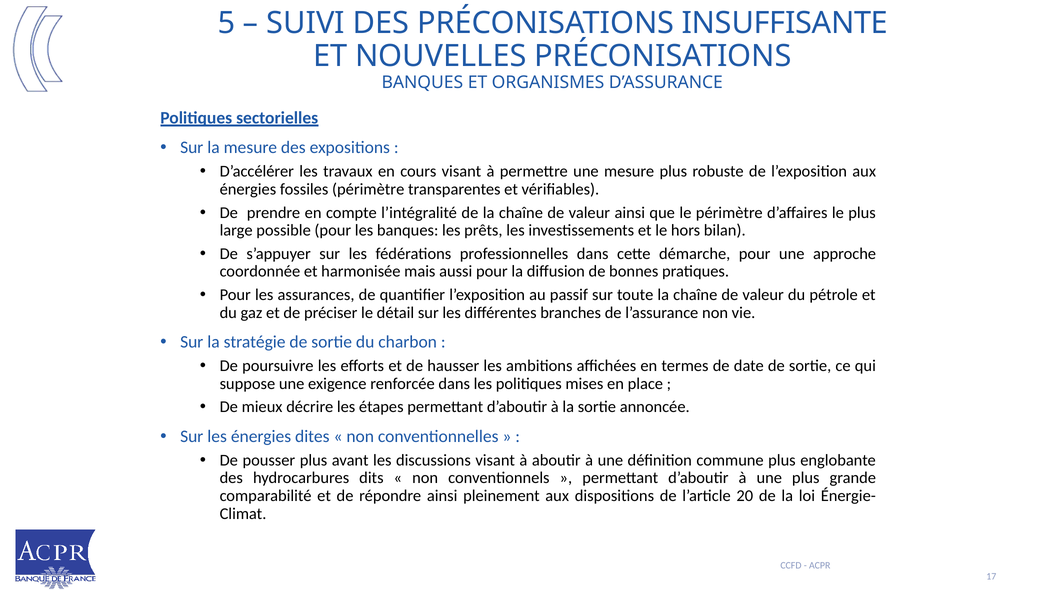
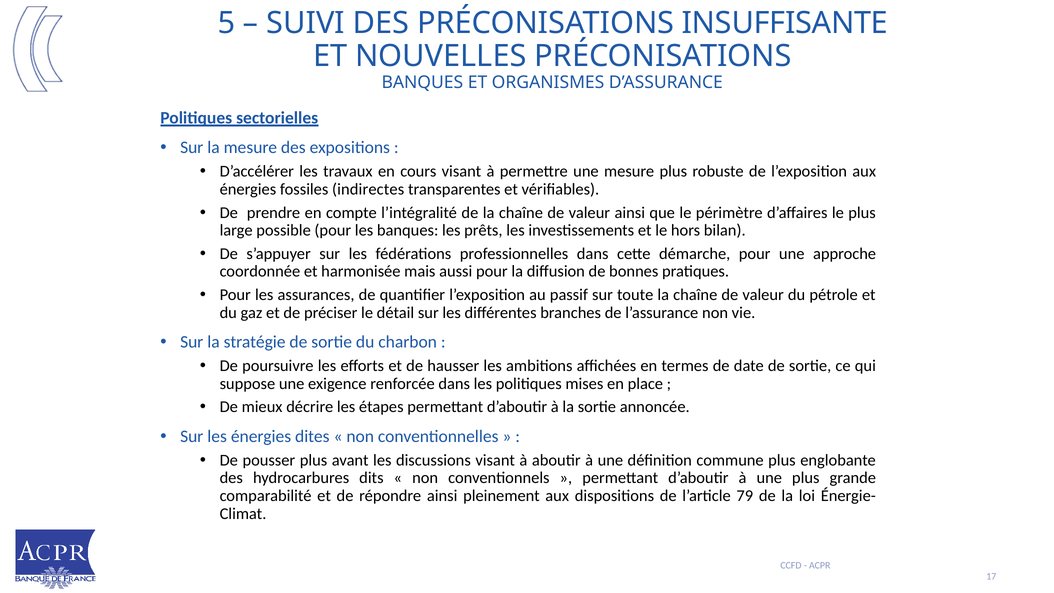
fossiles périmètre: périmètre -> indirectes (368, 189)
20: 20 -> 79 (745, 496)
